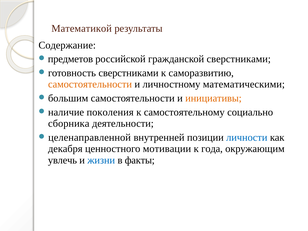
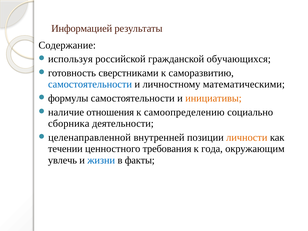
Математикой: Математикой -> Информацией (82, 29)
предметов: предметов -> используя (70, 59)
гражданской сверстниками: сверстниками -> обучающихся (239, 59)
самостоятельности colour: orange -> blue (90, 84)
большим: большим -> формулы (68, 98)
поколения: поколения -> отношения (110, 112)
самостоятельному: самостоятельному -> самоопределению (184, 112)
личности colour: blue -> orange (247, 137)
декабря: декабря -> течении (65, 149)
мотивации: мотивации -> требования (167, 149)
